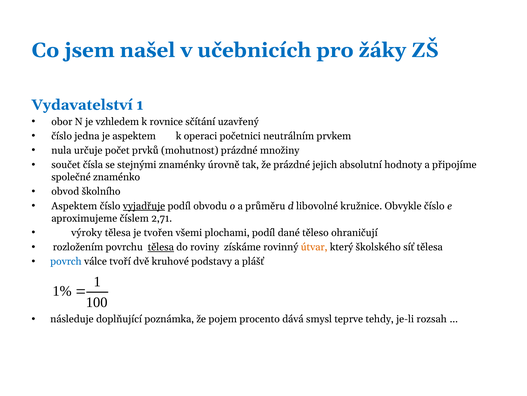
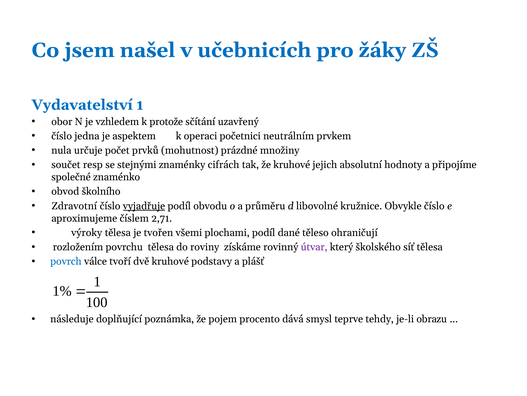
rovnice: rovnice -> protože (166, 121)
čísla: čísla -> resp (93, 165)
úrovně: úrovně -> cifrách (224, 165)
že prázdné: prázdné -> kruhové (292, 165)
Aspektem: Aspektem -> Zdravotní (74, 206)
tělesa underline: present -> none (161, 247)
útvar colour: orange -> purple (314, 247)
rozsah: rozsah -> obrazu (432, 319)
